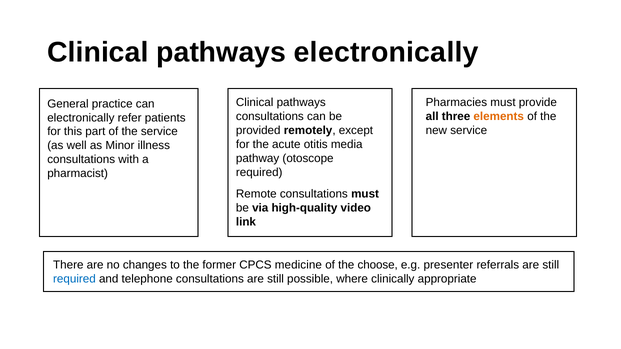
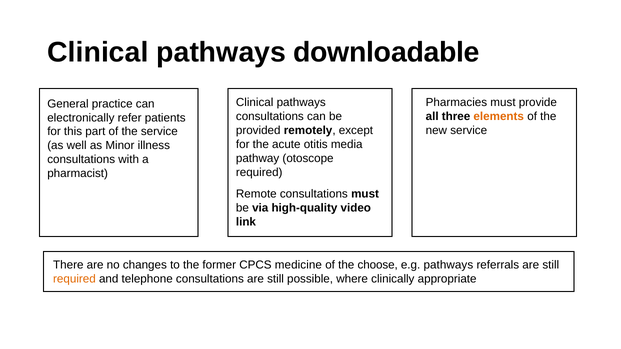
pathways electronically: electronically -> downloadable (386, 52)
e.g presenter: presenter -> pathways (448, 265)
required colour: blue -> orange (74, 279)
